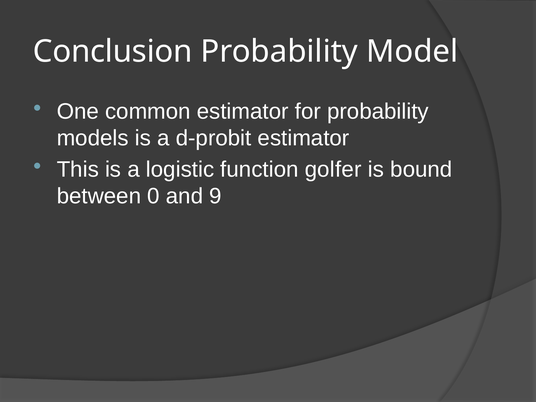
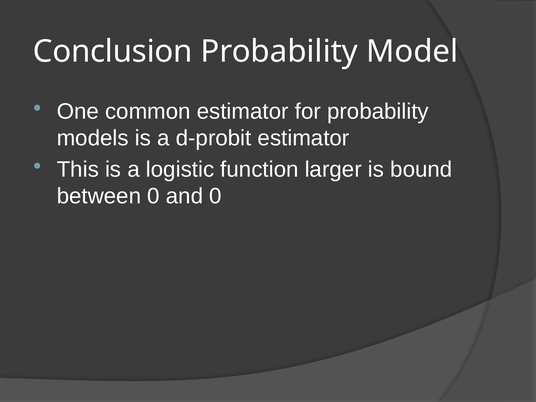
golfer: golfer -> larger (333, 169)
and 9: 9 -> 0 (216, 196)
